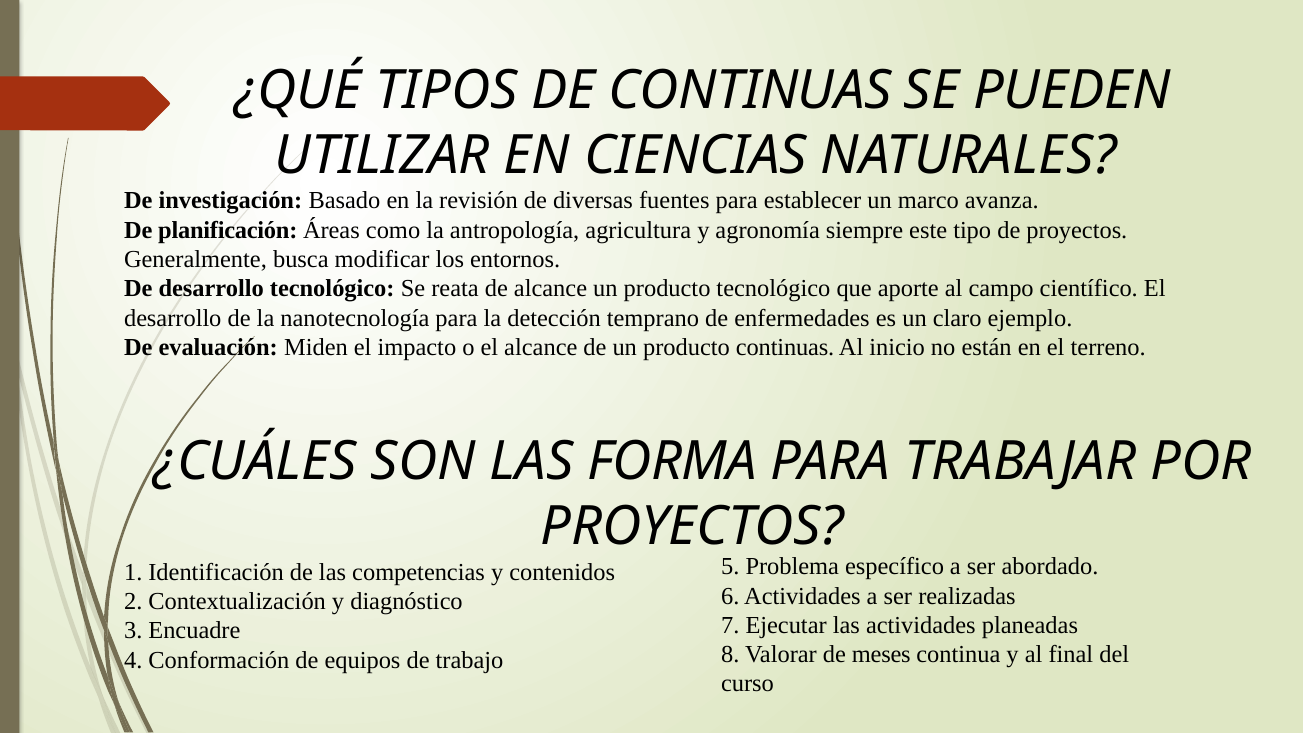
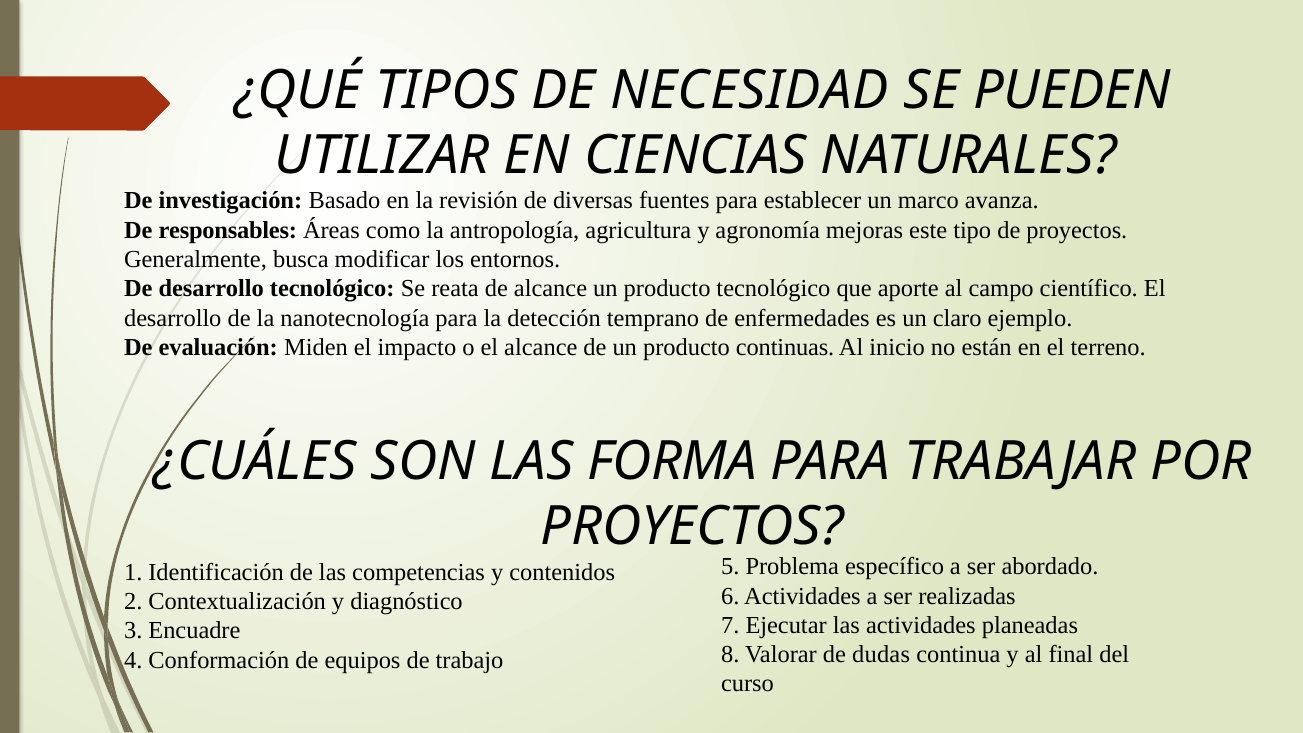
DE CONTINUAS: CONTINUAS -> NECESIDAD (750, 91)
planificación: planificación -> responsables (228, 230)
siempre: siempre -> mejoras (865, 230)
meses: meses -> dudas (881, 655)
